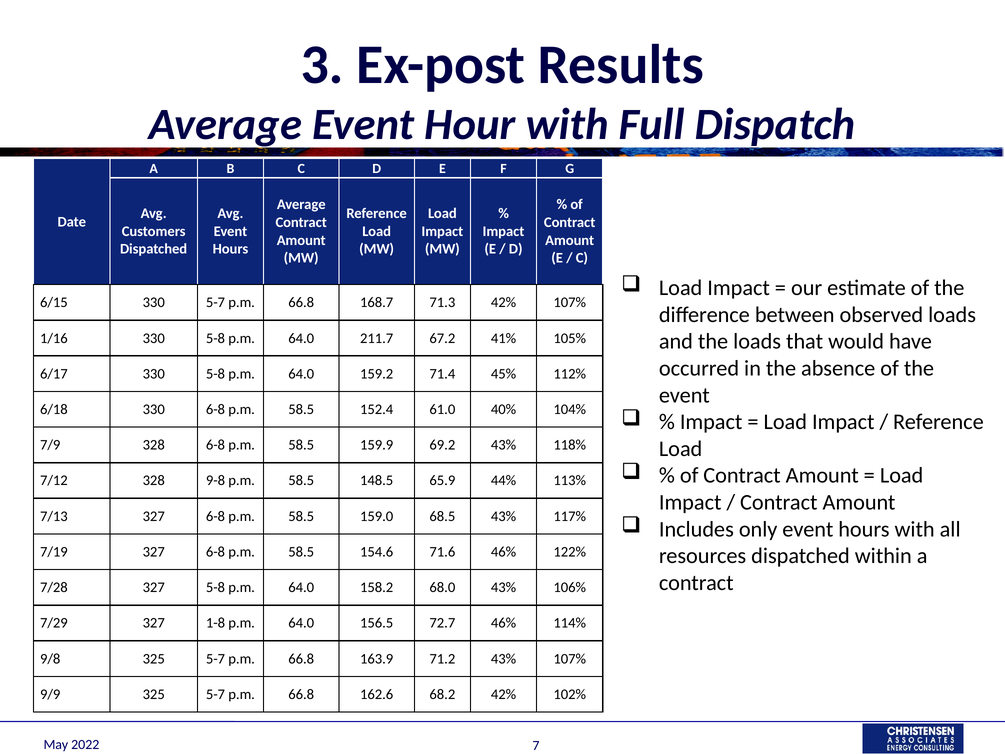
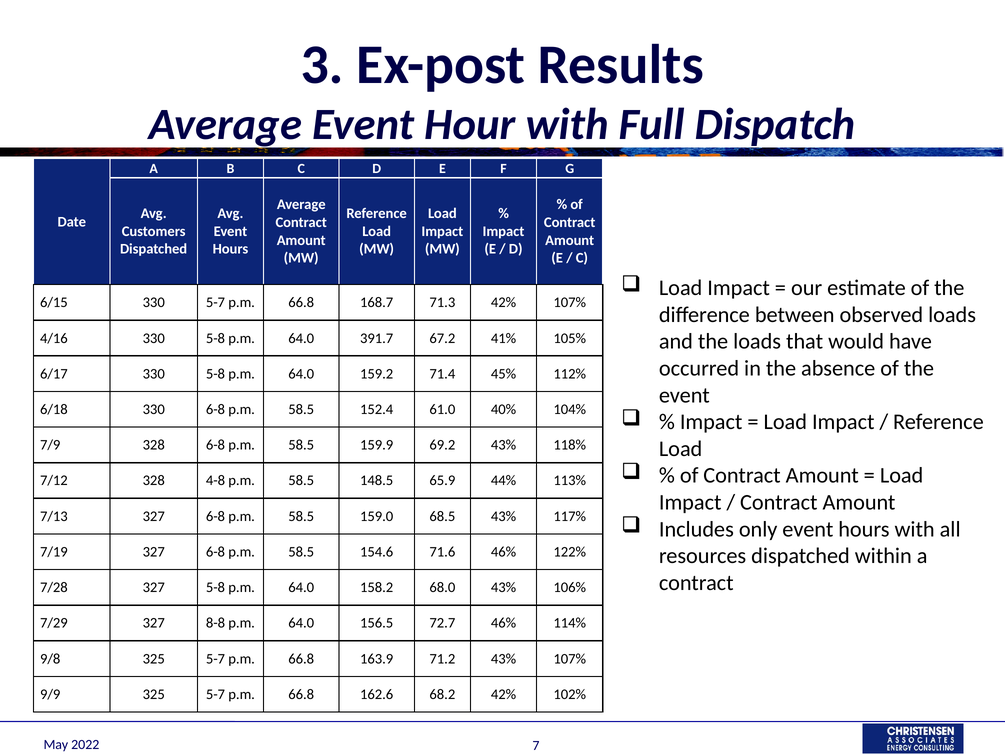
1/16: 1/16 -> 4/16 (54, 338)
211.7: 211.7 -> 391.7 (377, 338)
9-8: 9-8 -> 4-8 (215, 480)
1-8: 1-8 -> 8-8 (215, 623)
